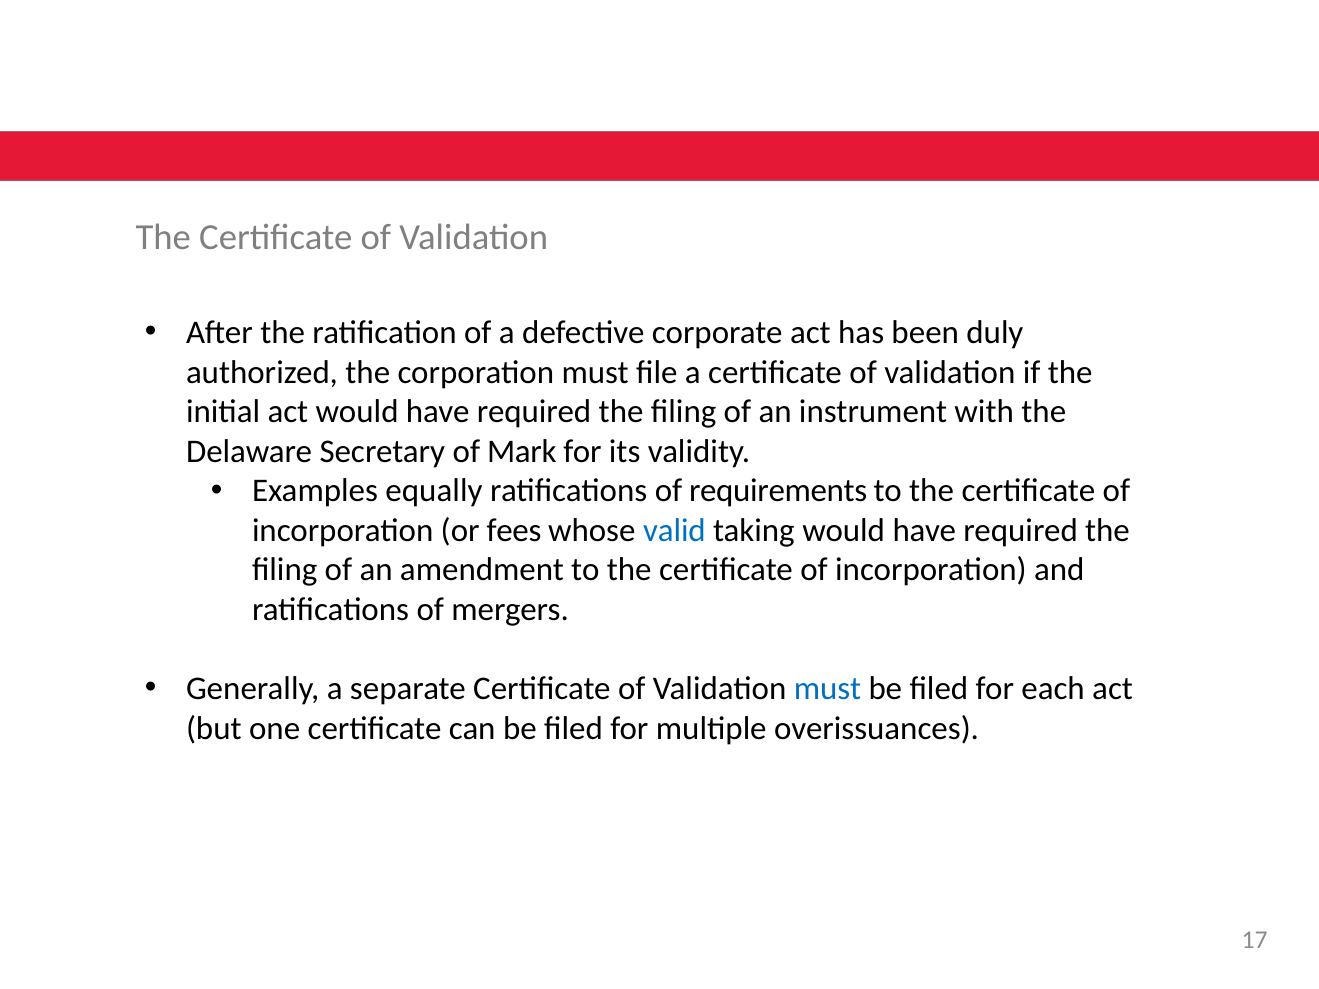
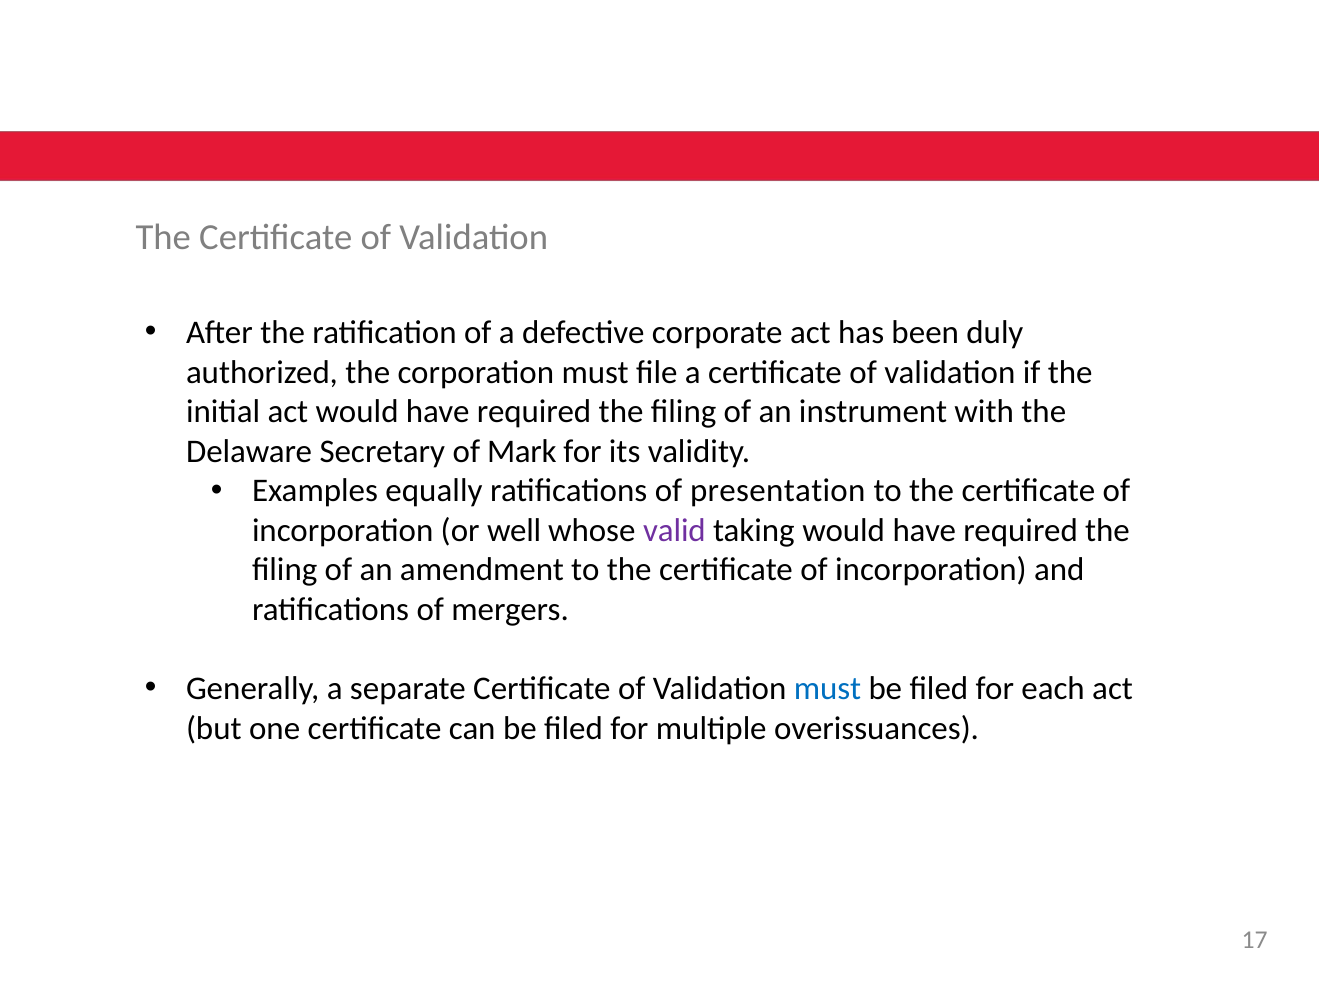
requirements: requirements -> presentation (778, 491)
fees: fees -> well (514, 531)
valid colour: blue -> purple (674, 531)
